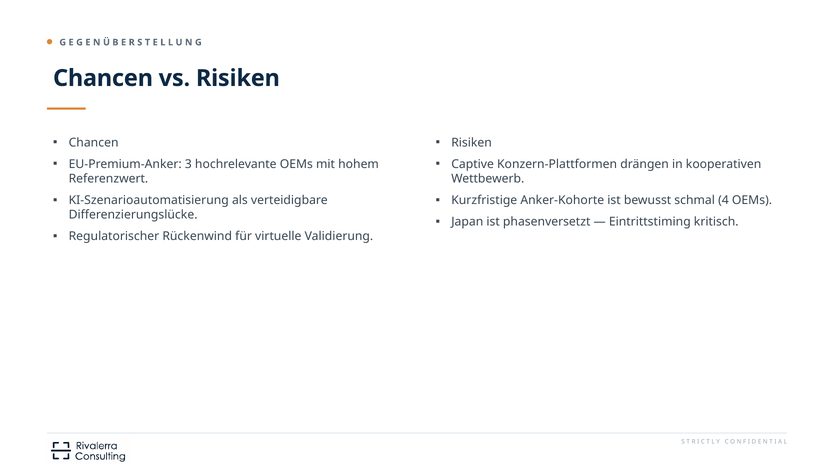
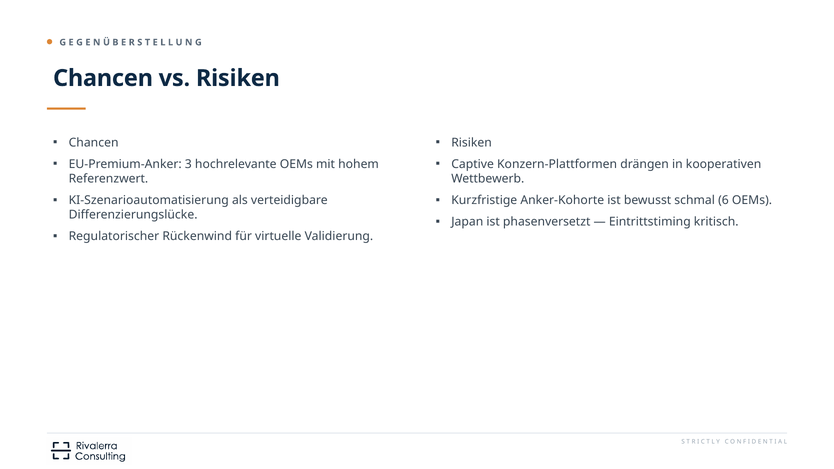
4: 4 -> 6 (723, 200)
